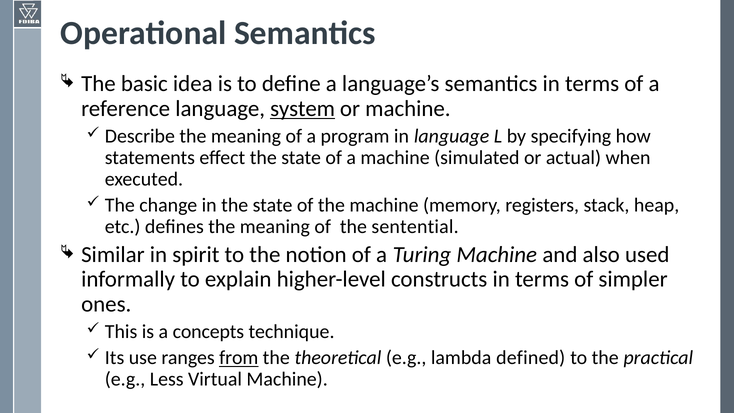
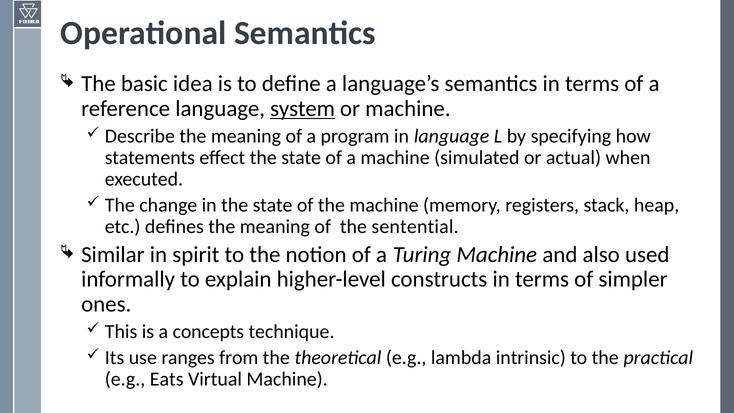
from underline: present -> none (239, 358)
defined: defined -> intrinsic (531, 358)
Less: Less -> Eats (167, 379)
